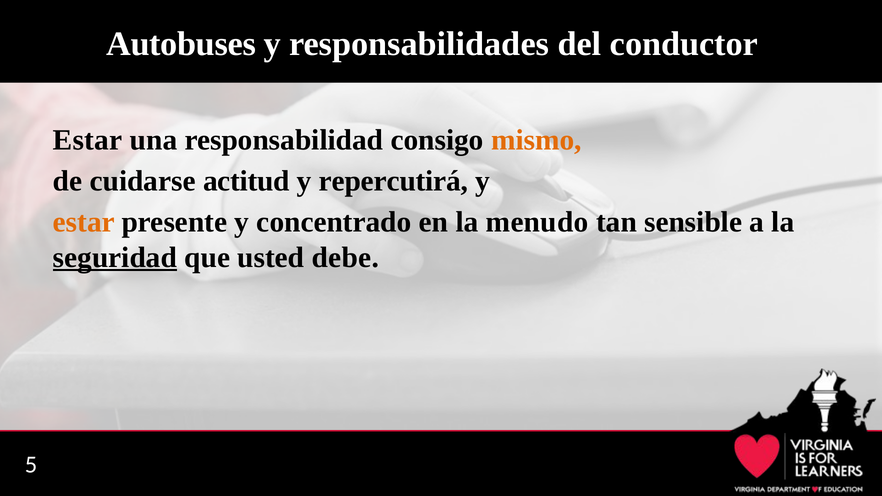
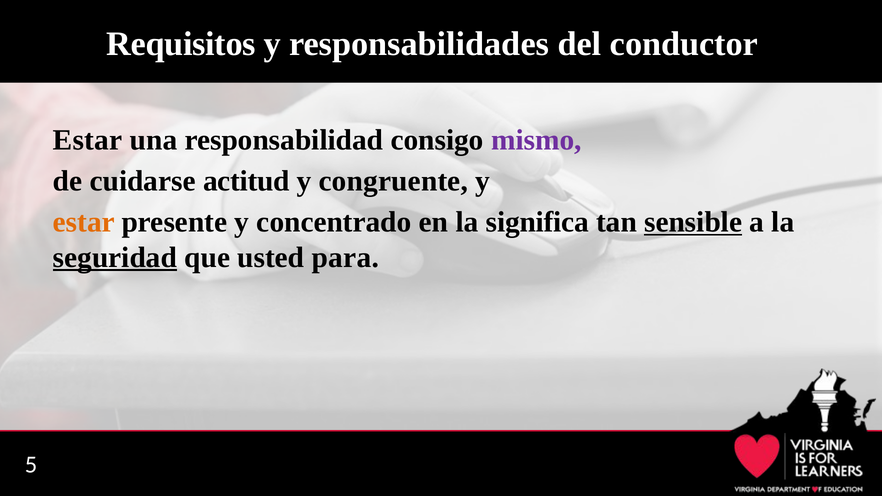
Autobuses: Autobuses -> Requisitos (181, 44)
mismo colour: orange -> purple (536, 140)
repercutirá: repercutirá -> congruente (393, 181)
menudo: menudo -> significa (537, 222)
sensible underline: none -> present (693, 222)
debe: debe -> para (345, 257)
